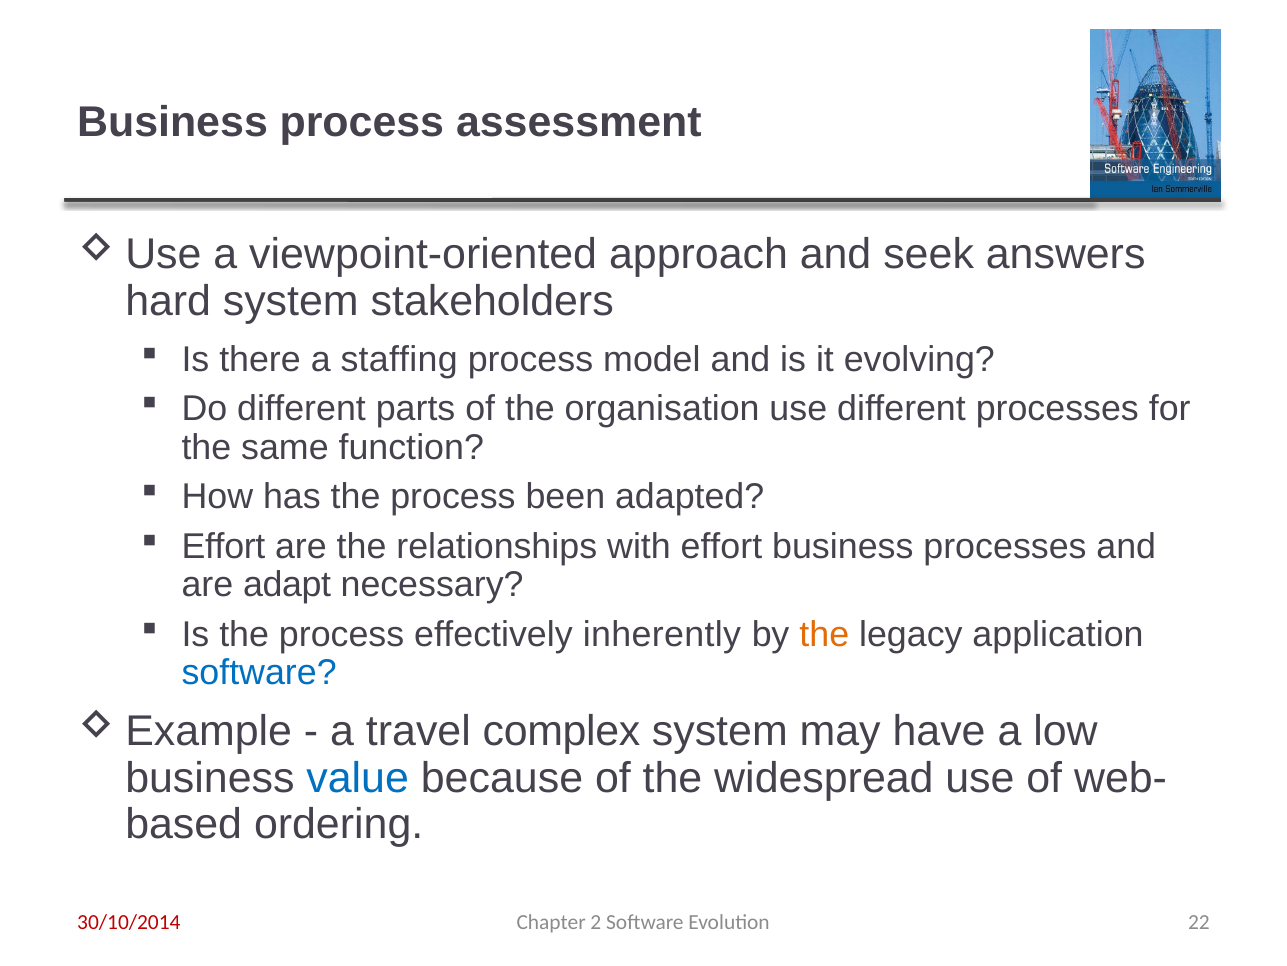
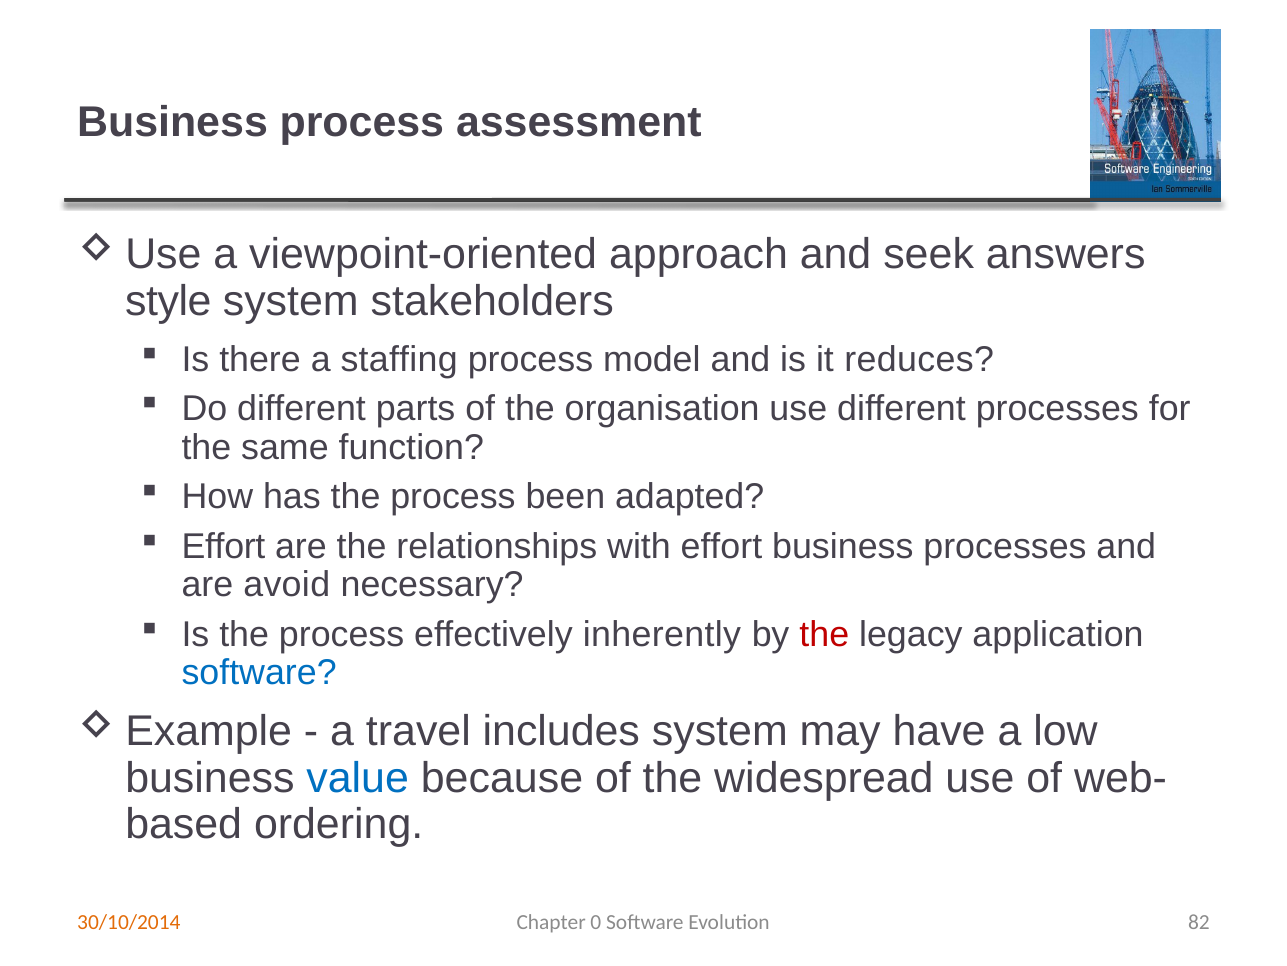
hard: hard -> style (168, 301)
evolving: evolving -> reduces (919, 359)
adapt: adapt -> avoid (287, 585)
the colour: orange -> red (824, 634)
complex: complex -> includes (561, 731)
2: 2 -> 0 (596, 922)
22: 22 -> 82 (1199, 922)
30/10/2014 colour: red -> orange (129, 922)
